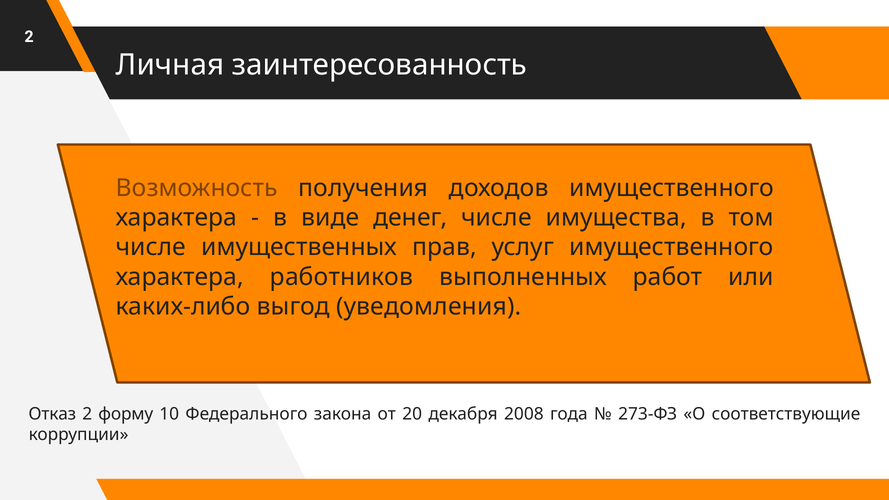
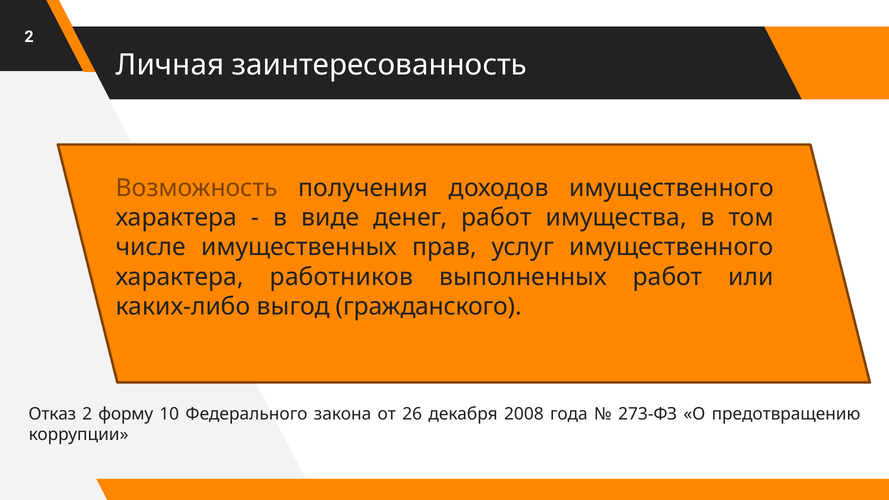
денег числе: числе -> работ (496, 218)
уведомления: уведомления -> гражданского (429, 307)
20: 20 -> 26 (412, 414)
соответствующие: соответствующие -> предотвращению (786, 414)
